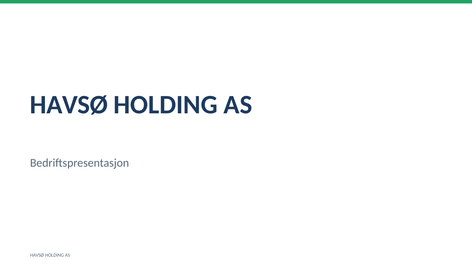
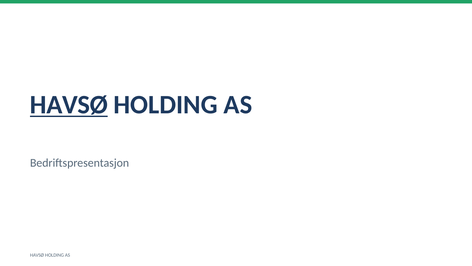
HAVSØ underline: none -> present (69, 105)
